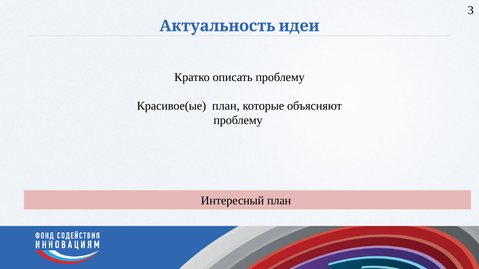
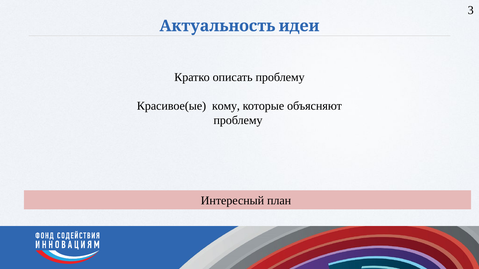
Красивое(ые план: план -> кому (226, 106)
